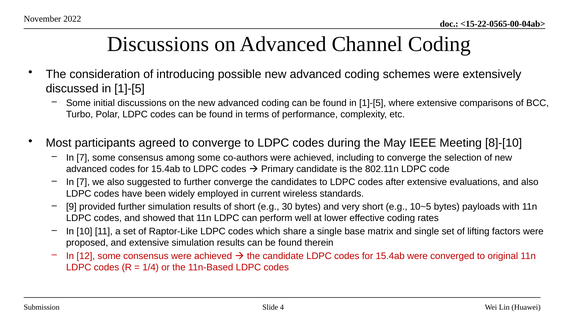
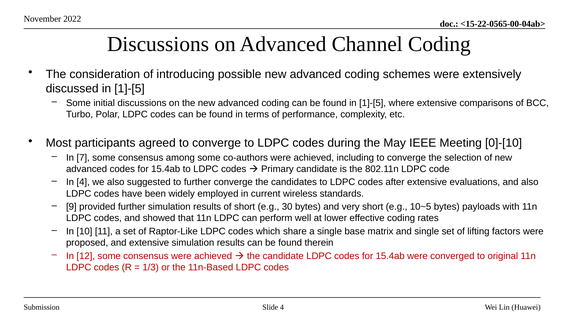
8]-[10: 8]-[10 -> 0]-[10 (504, 143)
7: 7 -> 4 (83, 182)
1/4: 1/4 -> 1/3 (151, 268)
